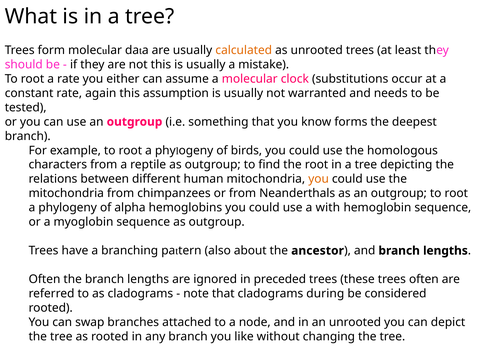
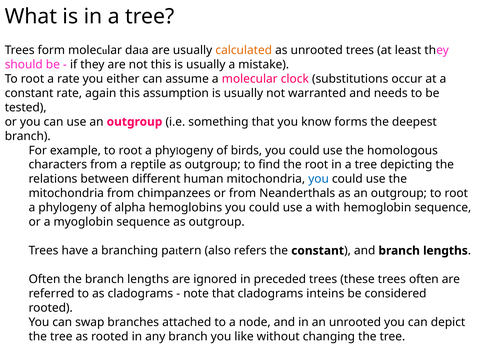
you colour: orange -> blue (319, 179)
about: about -> refers (250, 250)
the ancestor: ancestor -> constant (318, 250)
during: during -> inteins (325, 293)
